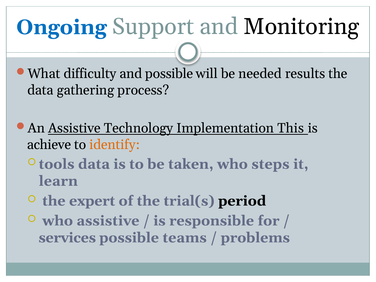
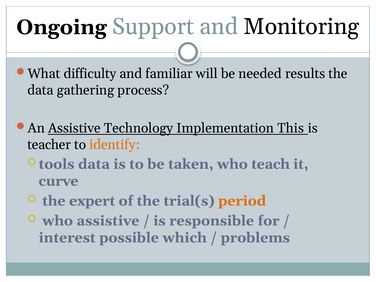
Ongoing colour: blue -> black (62, 27)
and possible: possible -> familiar (169, 74)
achieve: achieve -> teacher (49, 145)
steps: steps -> teach (271, 164)
learn: learn -> curve (58, 181)
period colour: black -> orange (242, 201)
services: services -> interest (67, 238)
teams: teams -> which (185, 238)
